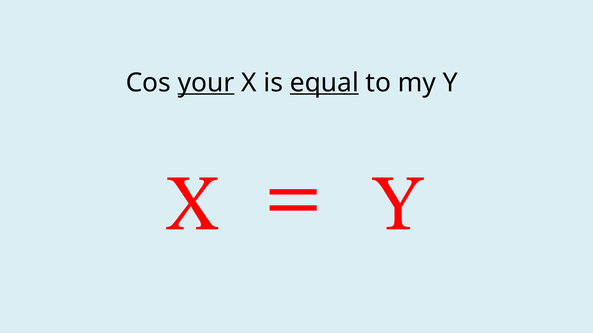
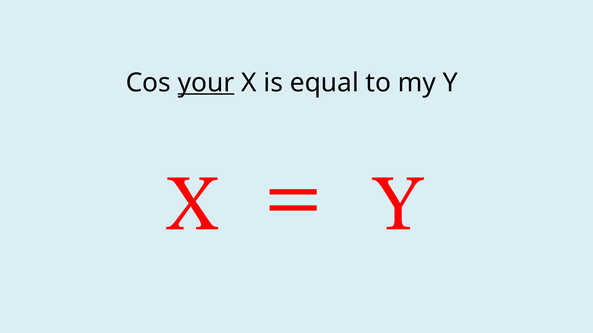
equal underline: present -> none (324, 83)
